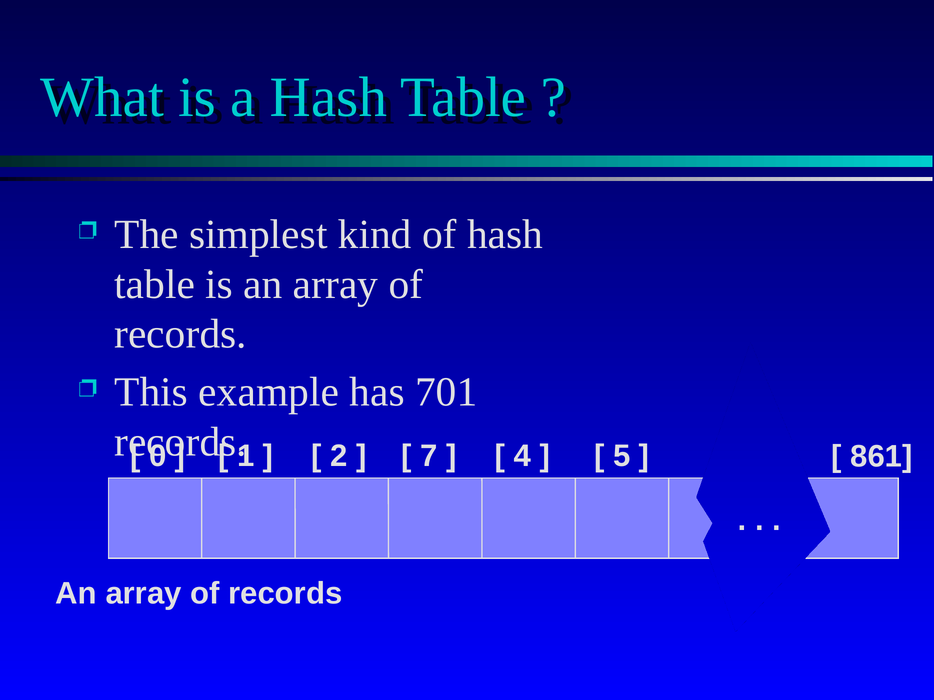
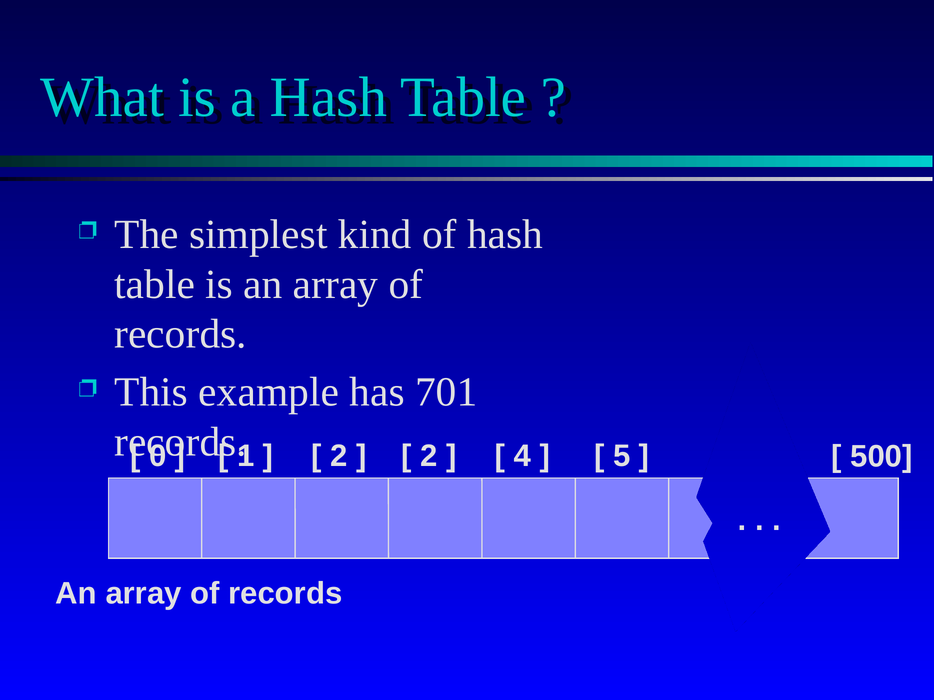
7: 7 -> 2 (429, 456)
861: 861 -> 500 (881, 457)
